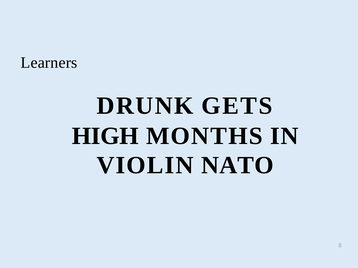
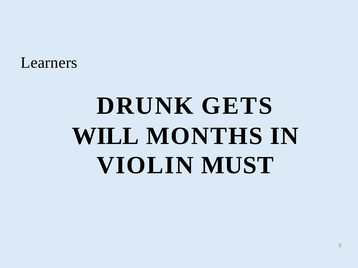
HIGH: HIGH -> WILL (105, 136)
NATO: NATO -> MUST (237, 165)
